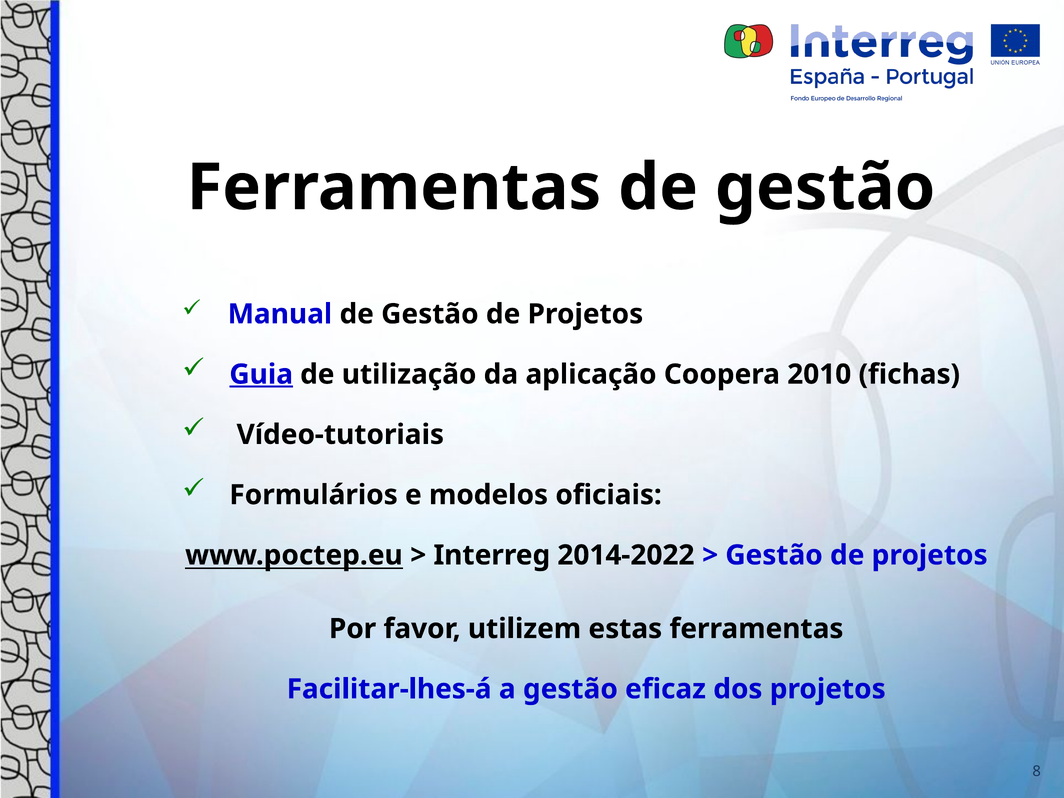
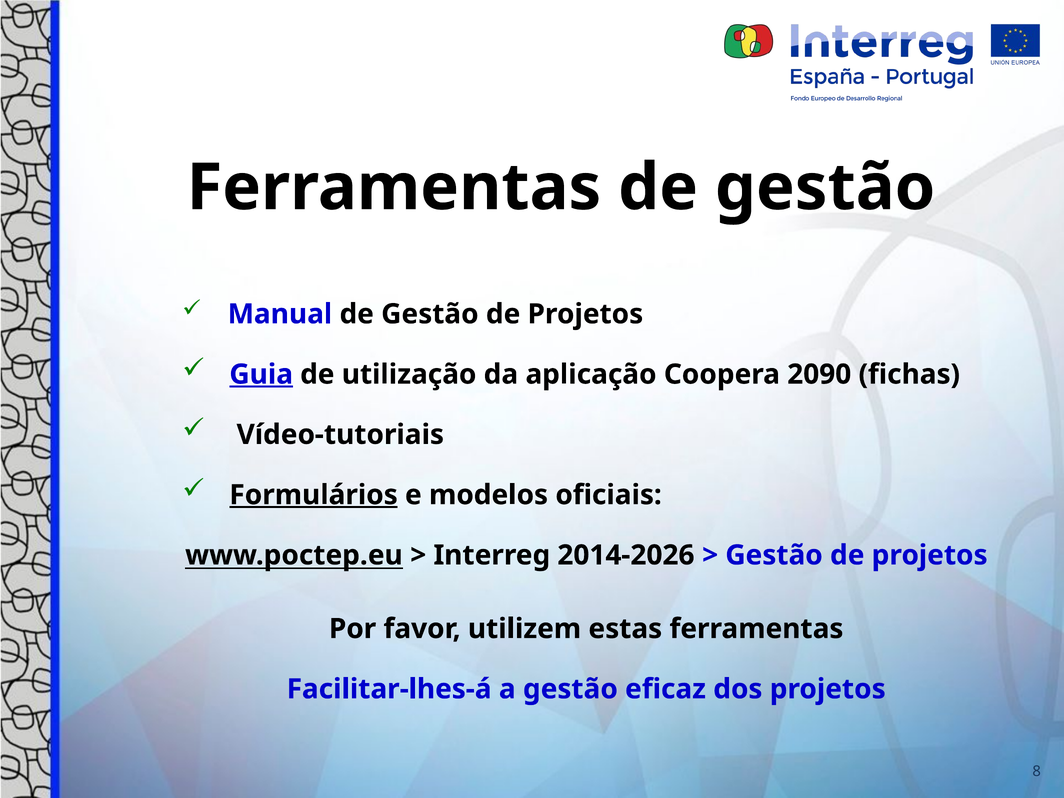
2010: 2010 -> 2090 (819, 374)
Formulários underline: none -> present (314, 495)
2014-2022: 2014-2022 -> 2014-2026 (626, 555)
